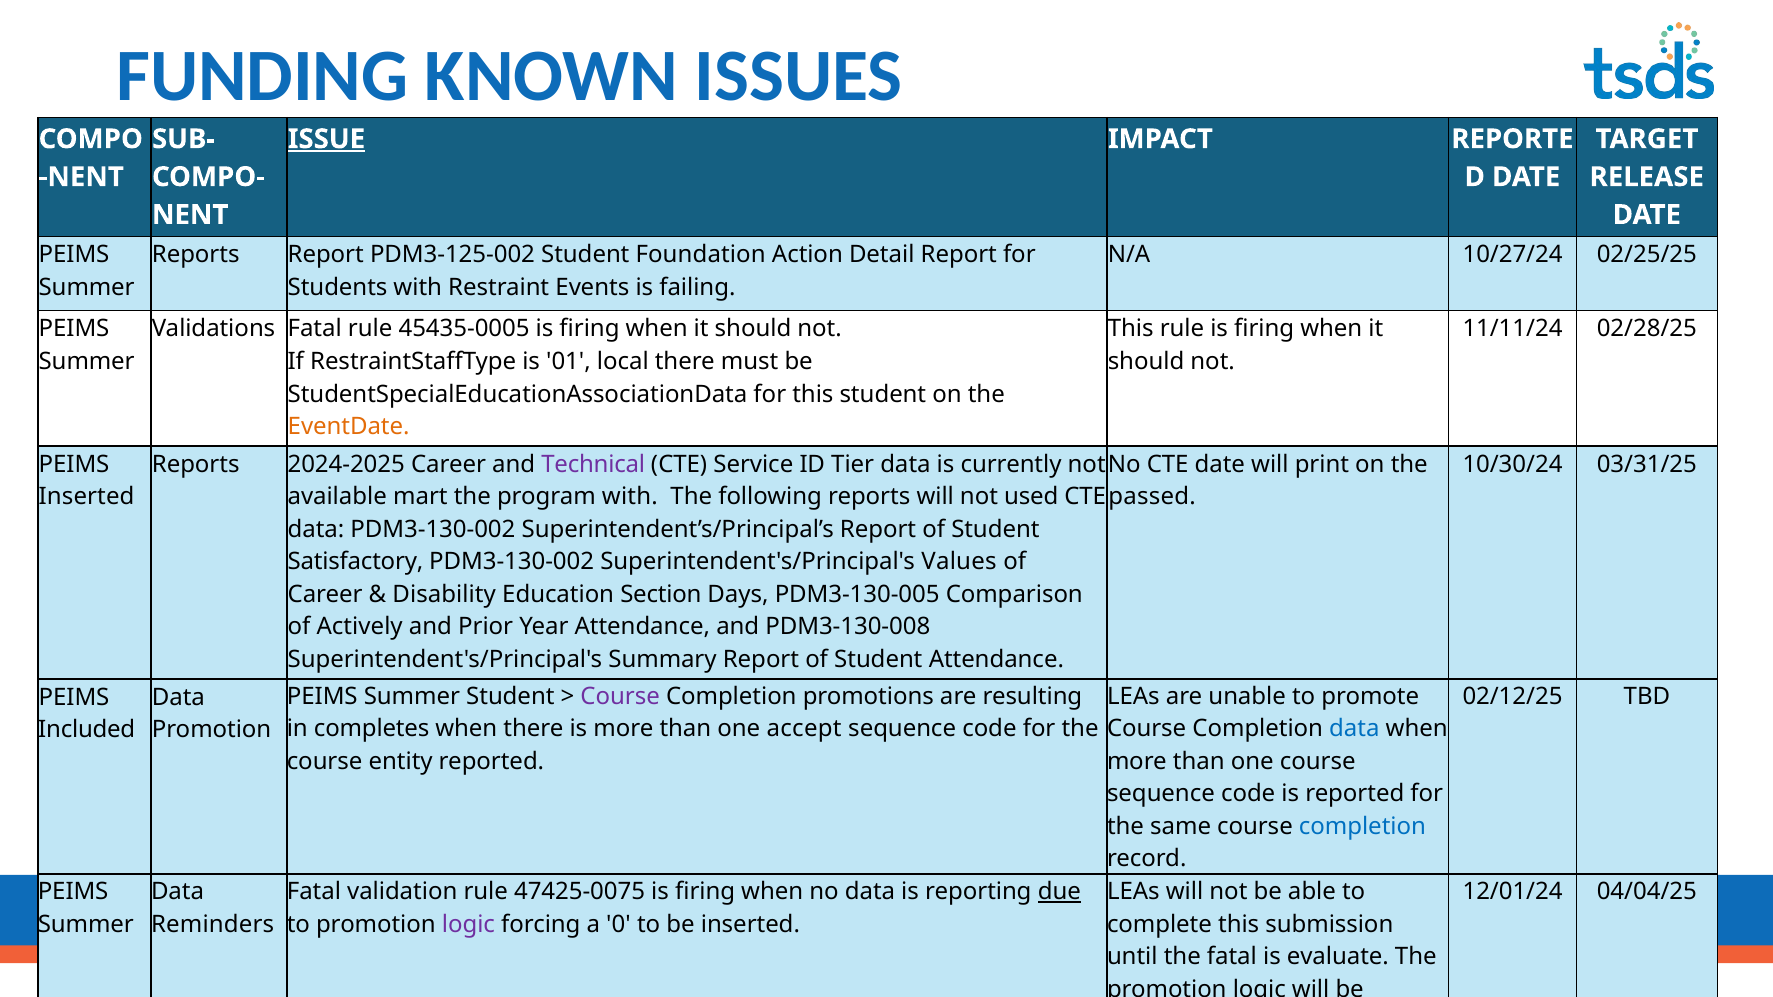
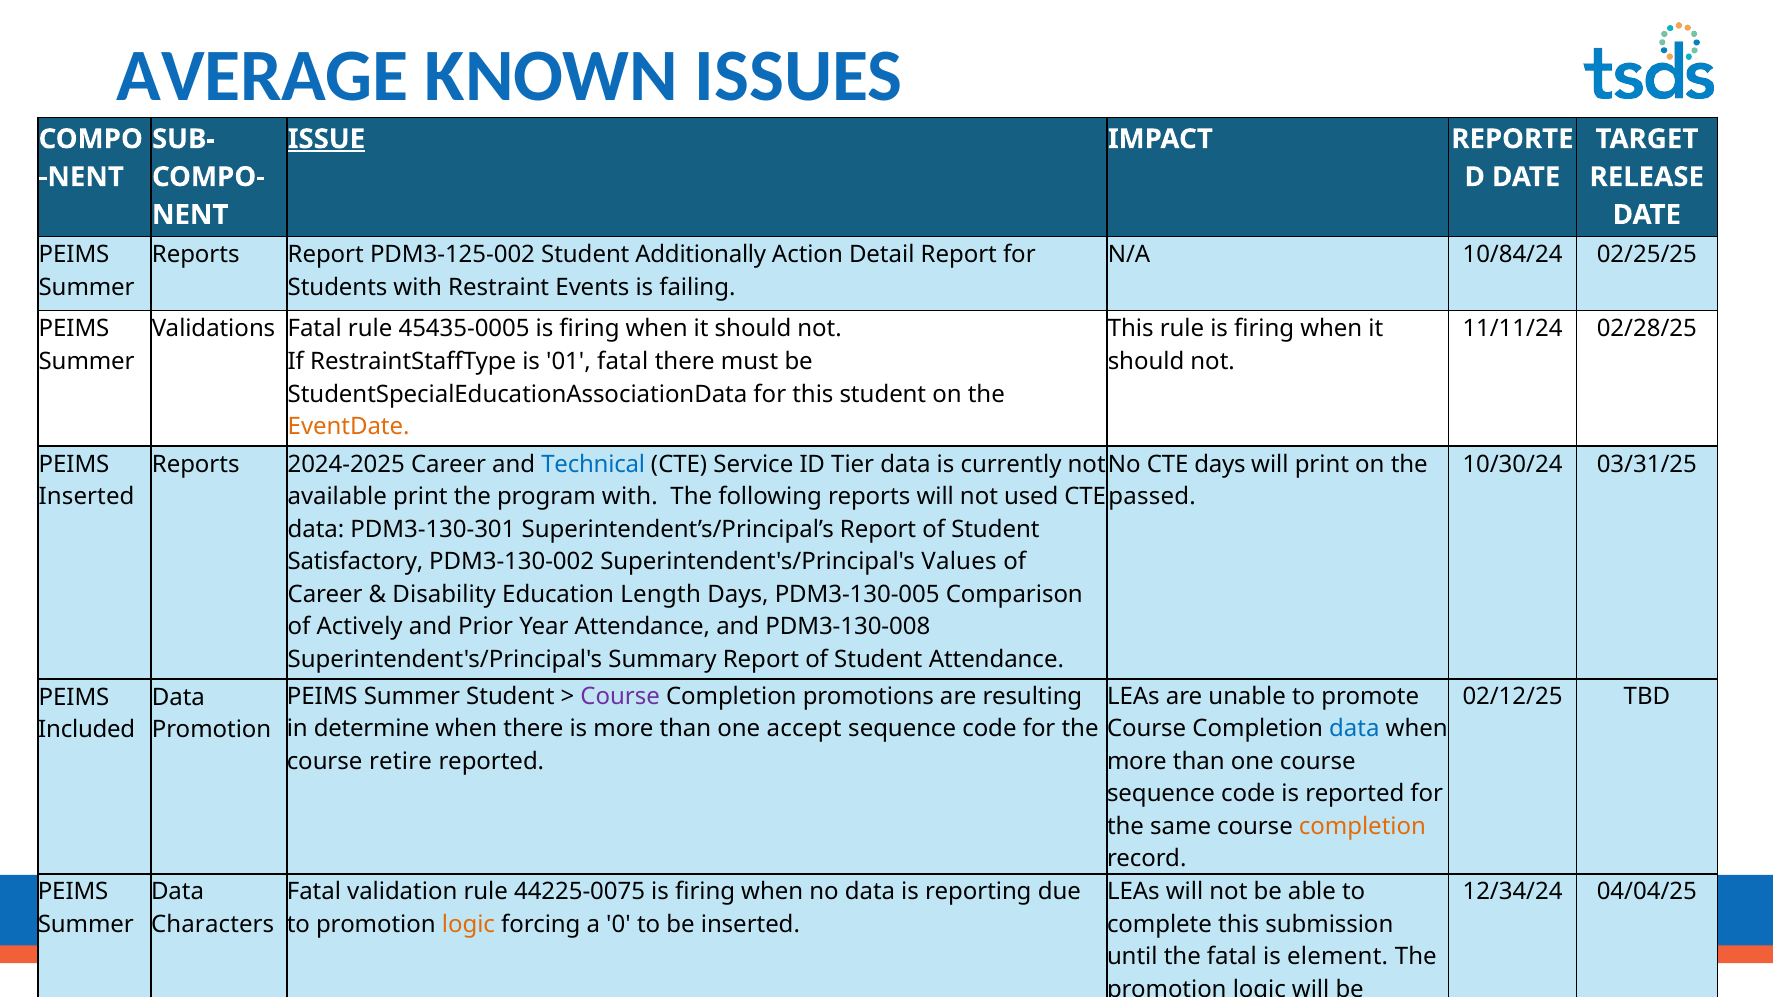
FUNDING: FUNDING -> AVERAGE (263, 76)
Foundation: Foundation -> Additionally (701, 255)
10/27/24: 10/27/24 -> 10/84/24 (1513, 255)
01 local: local -> fatal (623, 362)
Technical colour: purple -> blue (593, 464)
CTE date: date -> days (1220, 464)
available mart: mart -> print (420, 497)
data PDM3-130-002: PDM3-130-002 -> PDM3-130-301 (433, 530)
Section: Section -> Length (661, 595)
completes: completes -> determine (372, 729)
entity: entity -> retire (401, 762)
completion colour: blue -> orange (1362, 827)
47425-0075: 47425-0075 -> 44225-0075 (580, 892)
due underline: present -> none (1059, 892)
12/01/24: 12/01/24 -> 12/34/24 (1513, 892)
Reminders: Reminders -> Characters (213, 925)
logic colour: purple -> orange (468, 925)
evaluate: evaluate -> element (1338, 957)
